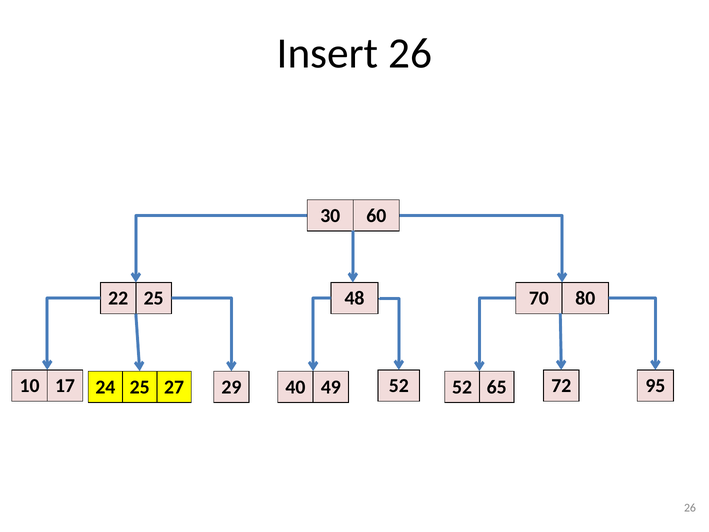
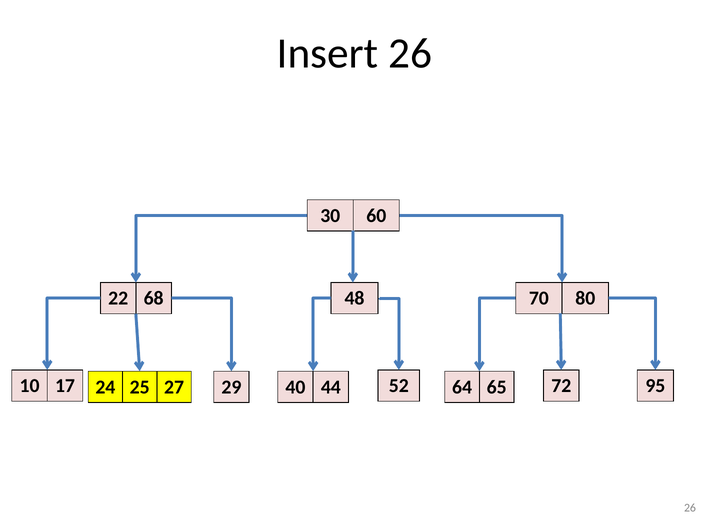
22 25: 25 -> 68 (154, 298)
52 52: 52 -> 64 (462, 387)
49: 49 -> 44 (331, 387)
